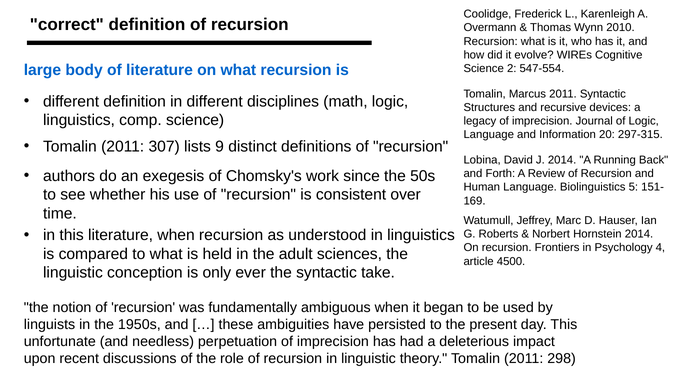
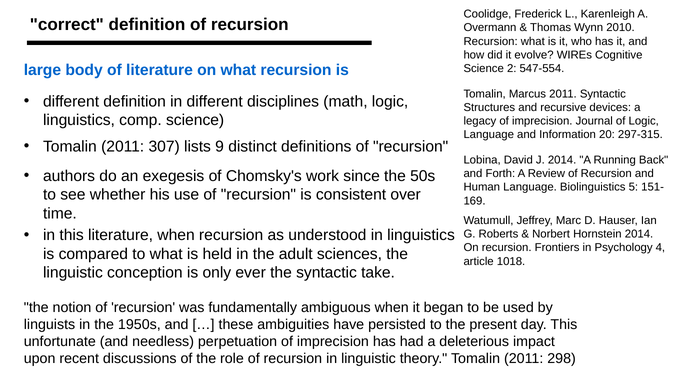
4500: 4500 -> 1018 (511, 261)
